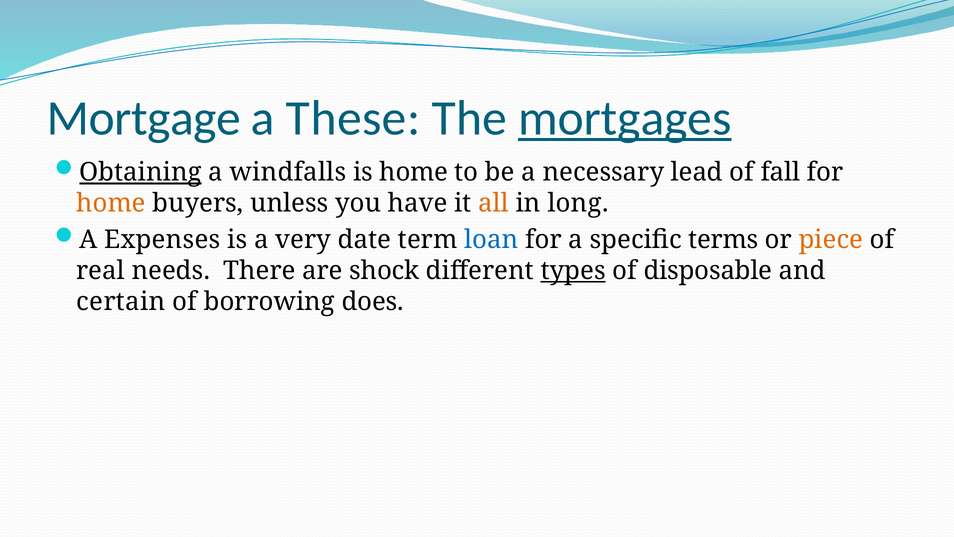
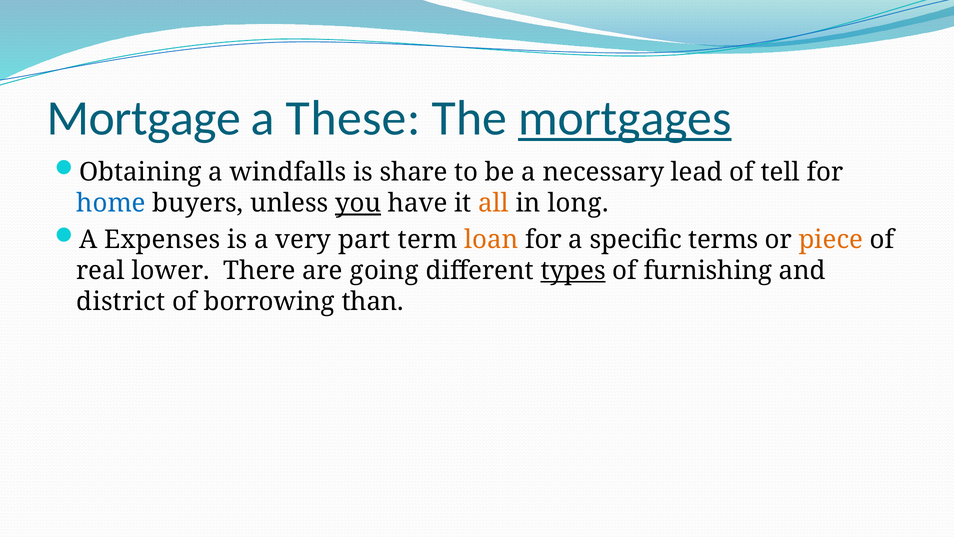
Obtaining underline: present -> none (140, 172)
is home: home -> share (414, 172)
fall: fall -> tell (780, 172)
home colour: orange -> blue (111, 203)
you underline: none -> present (358, 203)
date: date -> part (364, 239)
loan colour: blue -> orange (491, 239)
needs: needs -> lower (171, 270)
shock: shock -> going (384, 270)
disposable: disposable -> furnishing (708, 270)
certain: certain -> district (121, 301)
does: does -> than (373, 301)
